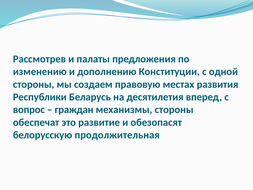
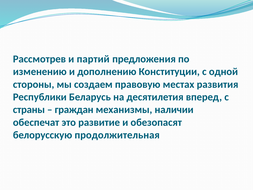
палаты: палаты -> партий (93, 59)
вопрос: вопрос -> страны (29, 110)
механизмы стороны: стороны -> наличии (174, 110)
